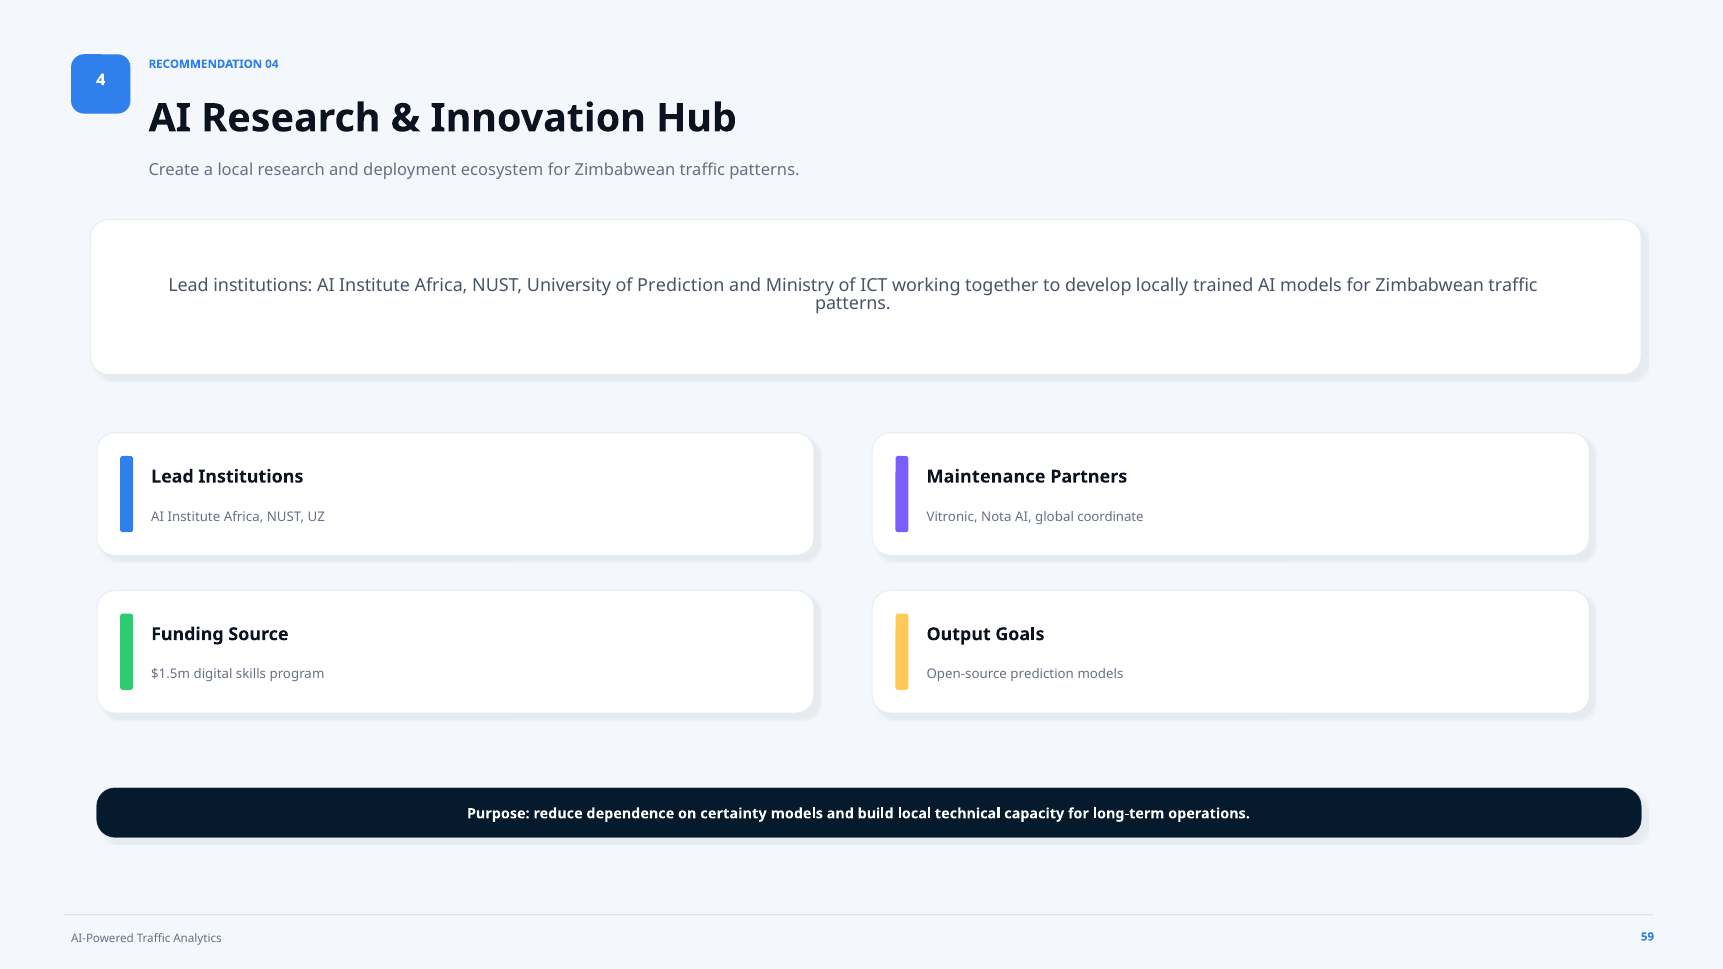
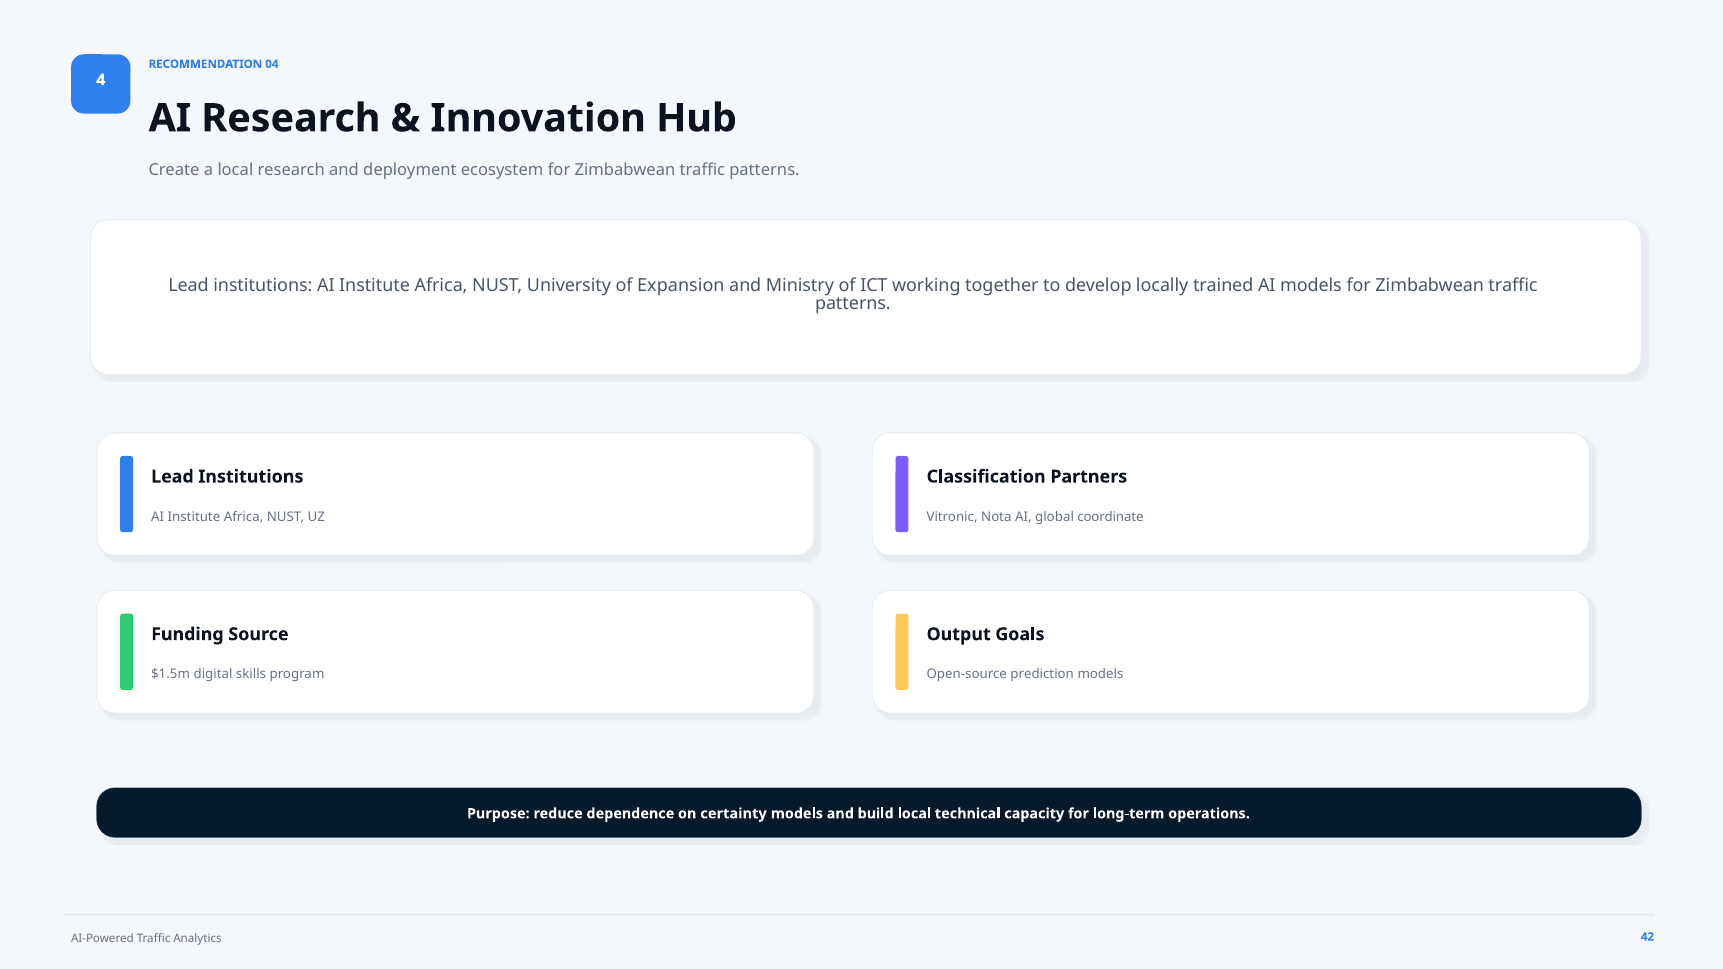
of Prediction: Prediction -> Expansion (681, 286)
Maintenance: Maintenance -> Classification (986, 477)
59: 59 -> 42 (1647, 937)
